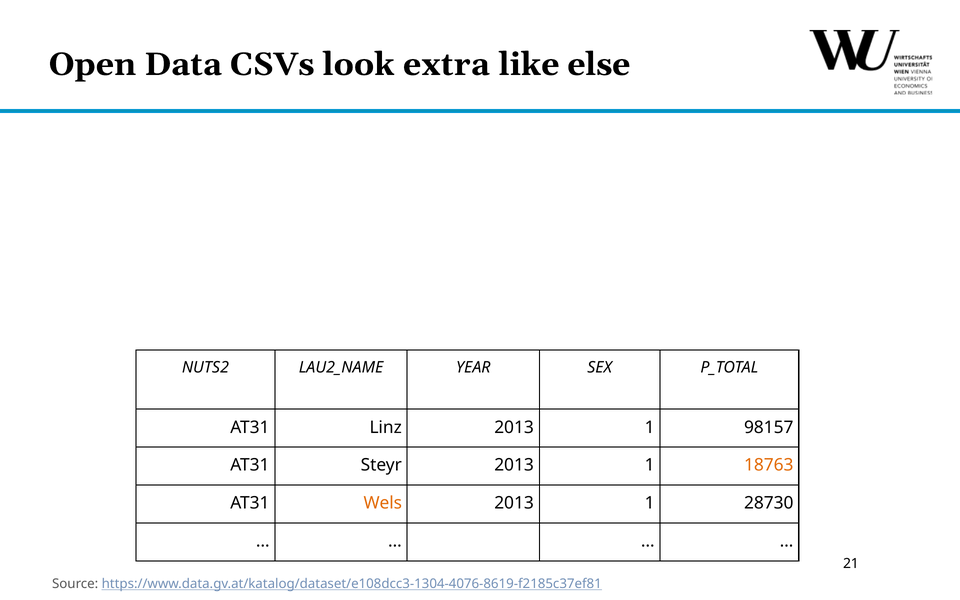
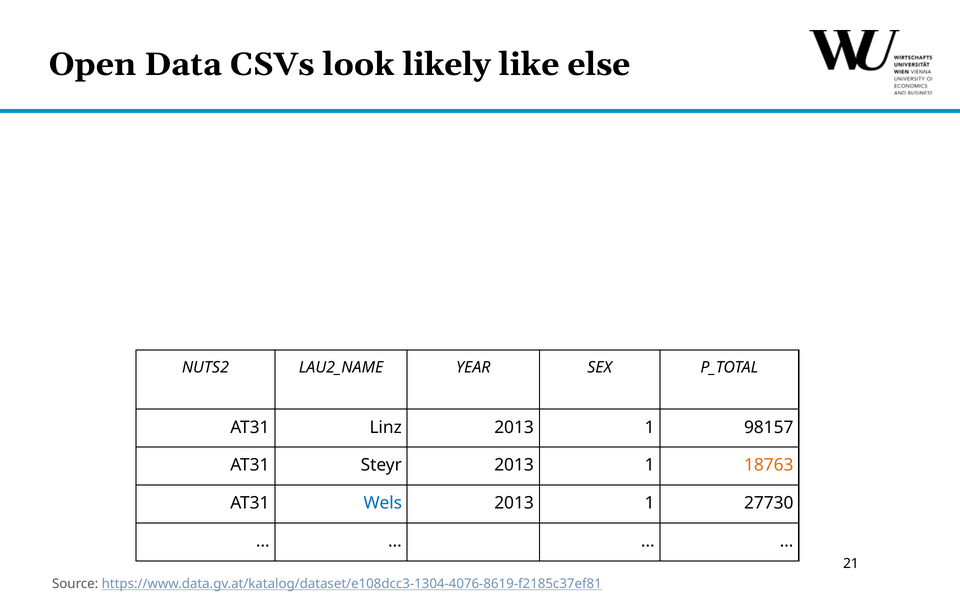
extra: extra -> likely (447, 64)
Wels colour: orange -> blue (383, 503)
28730: 28730 -> 27730 (769, 503)
